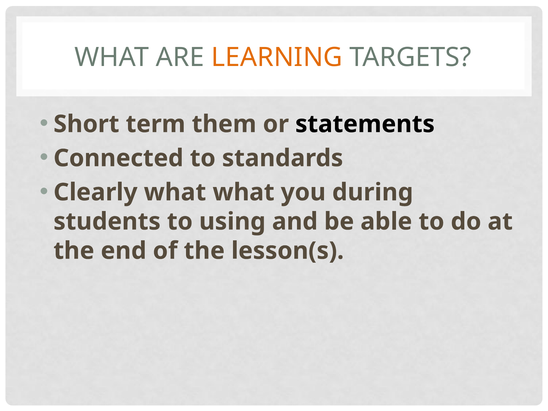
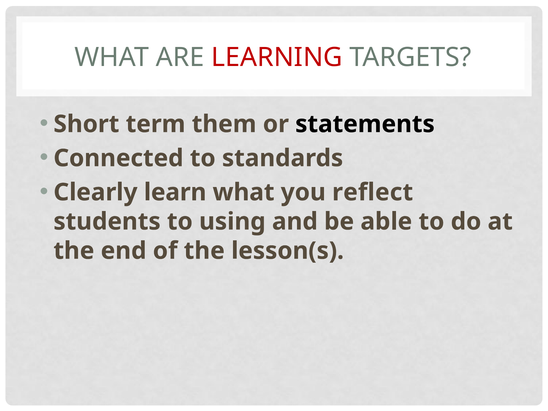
LEARNING colour: orange -> red (277, 57)
Clearly what: what -> learn (175, 192)
during: during -> reflect (373, 192)
